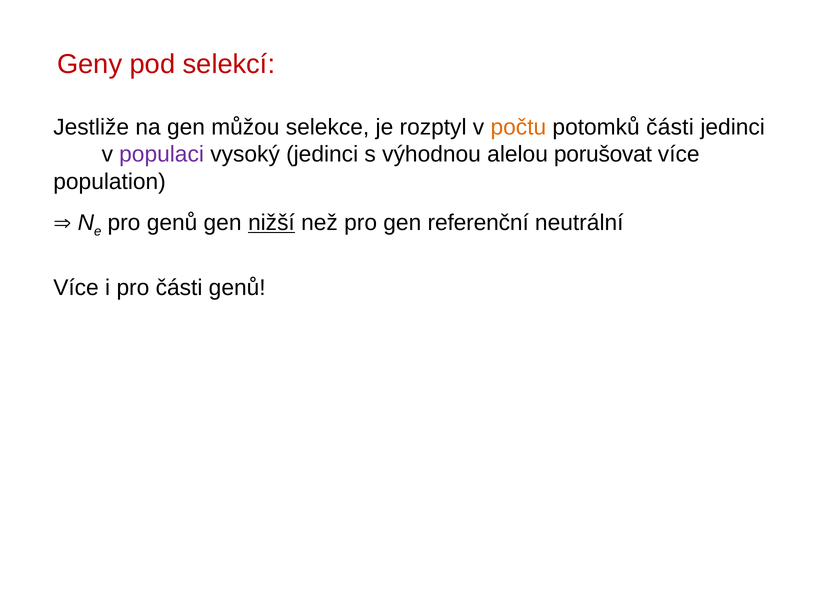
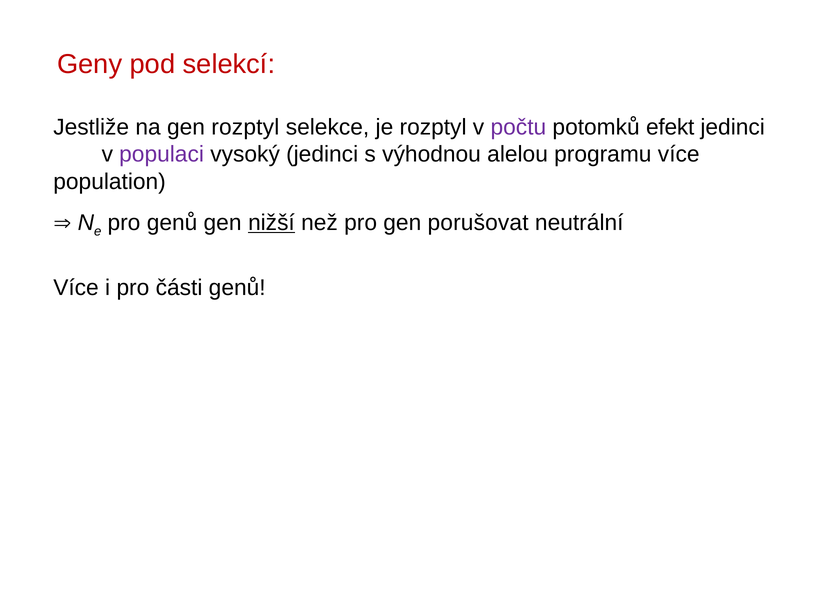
gen můžou: můžou -> rozptyl (245, 127)
počtu colour: orange -> purple (518, 127)
potomků části: části -> efekt (670, 127)
porušovat: porušovat -> programu (603, 154)
referenční: referenční -> porušovat (478, 222)
